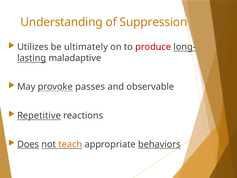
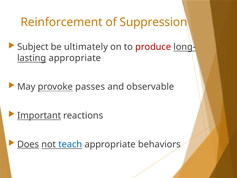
Understanding: Understanding -> Reinforcement (62, 22)
Utilizes: Utilizes -> Subject (33, 47)
maladaptive: maladaptive -> appropriate (75, 58)
Repetitive: Repetitive -> Important (39, 115)
teach colour: orange -> blue (70, 144)
behaviors underline: present -> none (159, 144)
